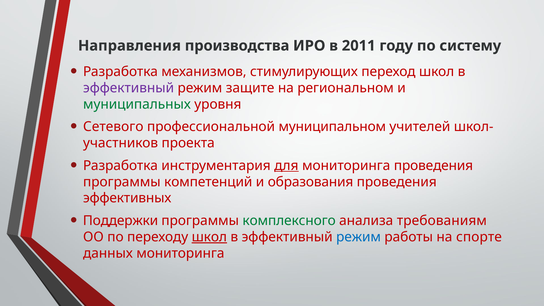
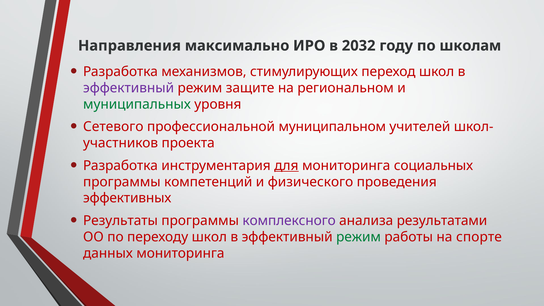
производства: производства -> максимально (237, 46)
2011: 2011 -> 2032 (359, 46)
систему: систему -> школам (470, 46)
мониторинга проведения: проведения -> социальных (433, 166)
образования: образования -> физического (310, 182)
Поддержки: Поддержки -> Результаты (120, 221)
комплексного colour: green -> purple (289, 221)
требованиям: требованиям -> результатами (442, 221)
школ underline: present -> none (209, 237)
режим colour: blue -> green (359, 237)
